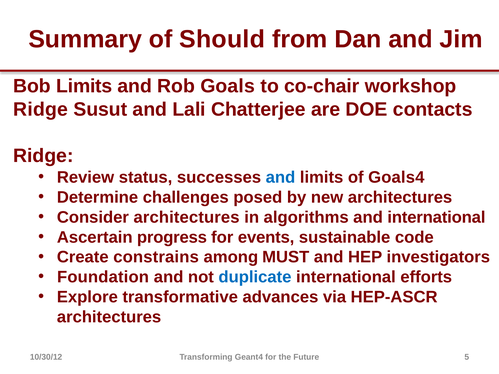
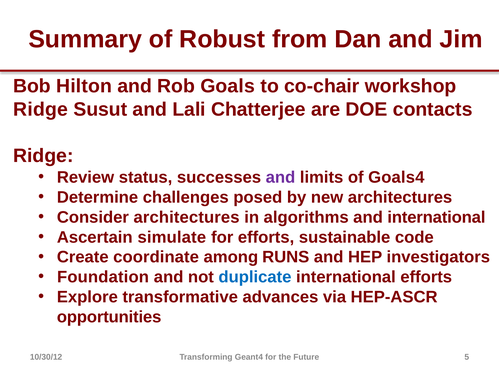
Should: Should -> Robust (222, 39)
Bob Limits: Limits -> Hilton (84, 86)
and colour: blue -> purple (280, 177)
progress: progress -> simulate (172, 237)
for events: events -> efforts (266, 237)
constrains: constrains -> coordinate (156, 257)
MUST: MUST -> RUNS (286, 257)
architectures: architectures -> opportunities (109, 317)
